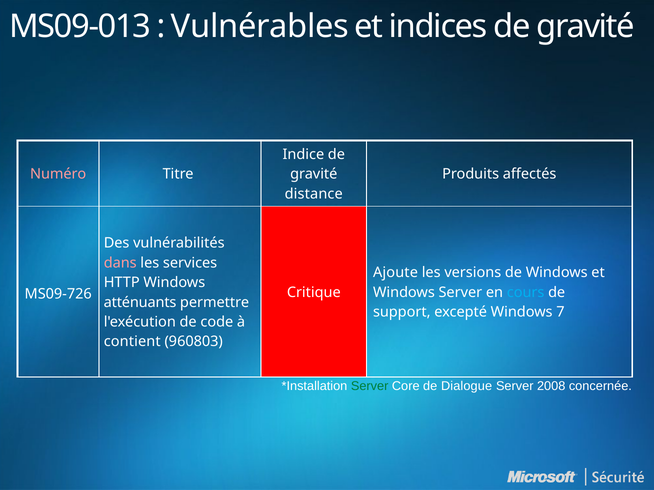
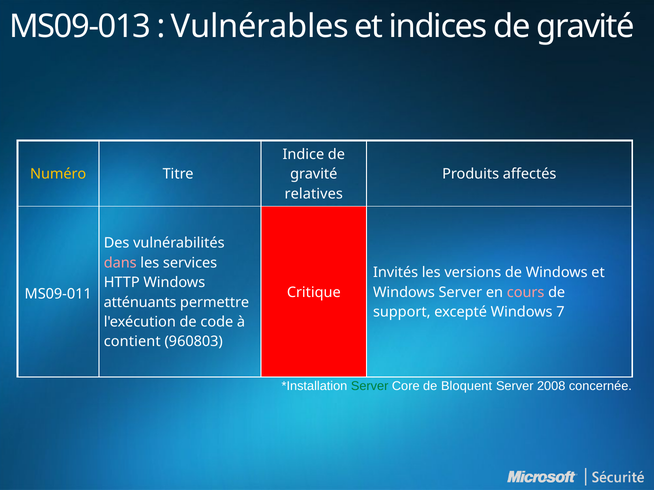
Numéro colour: pink -> yellow (58, 174)
distance: distance -> relatives (314, 194)
Ajoute: Ajoute -> Invités (396, 273)
cours colour: light blue -> pink (526, 293)
MS09-726: MS09-726 -> MS09-011 (58, 294)
Dialogue: Dialogue -> Bloquent (467, 386)
